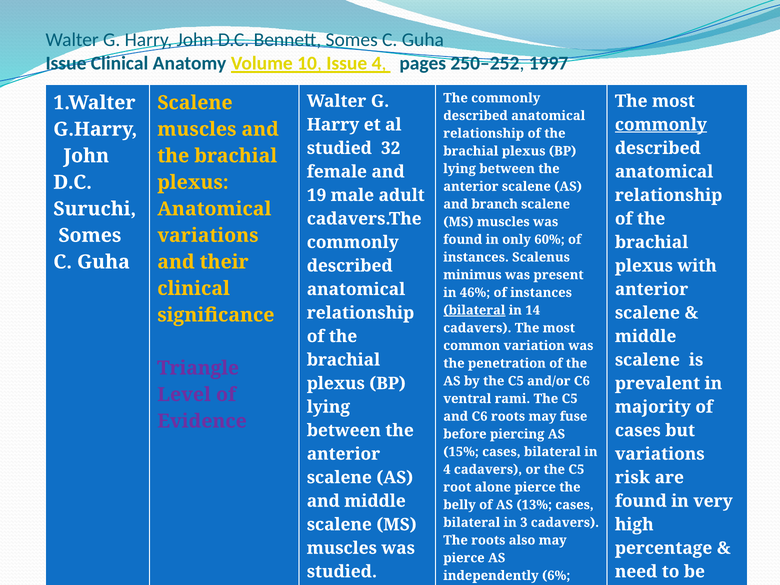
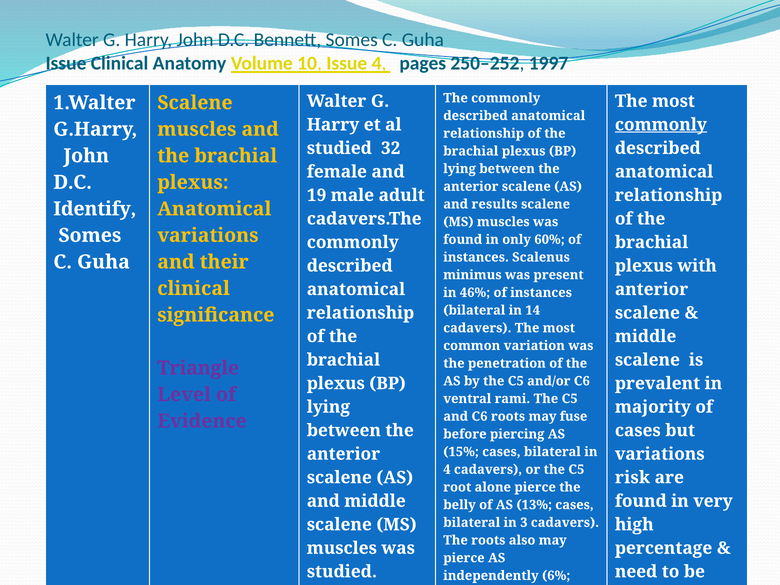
branch: branch -> results (495, 204)
Suruchi: Suruchi -> Identify (95, 209)
bilateral underline: present -> none (474, 310)
